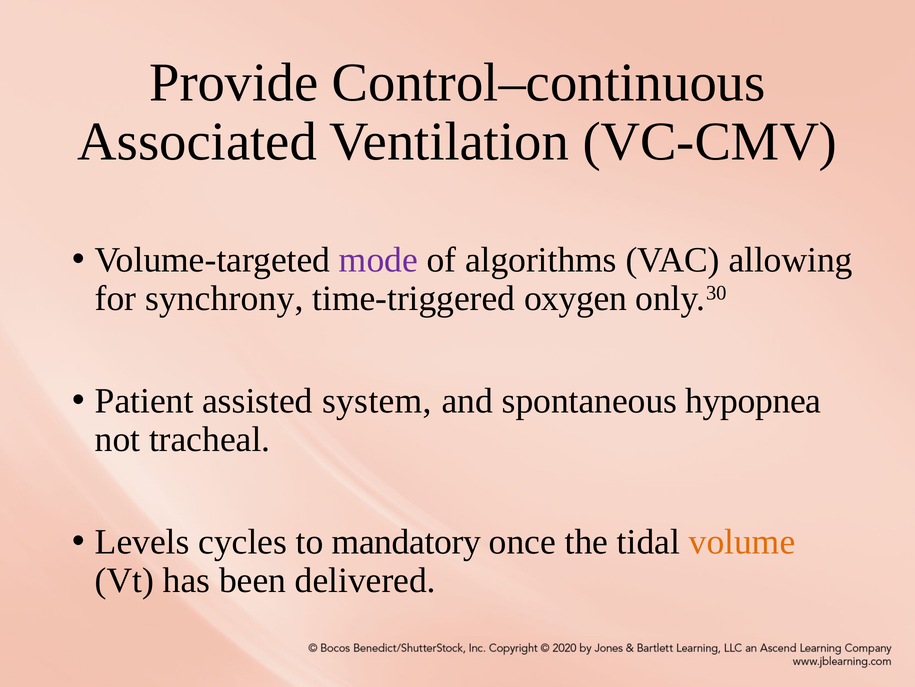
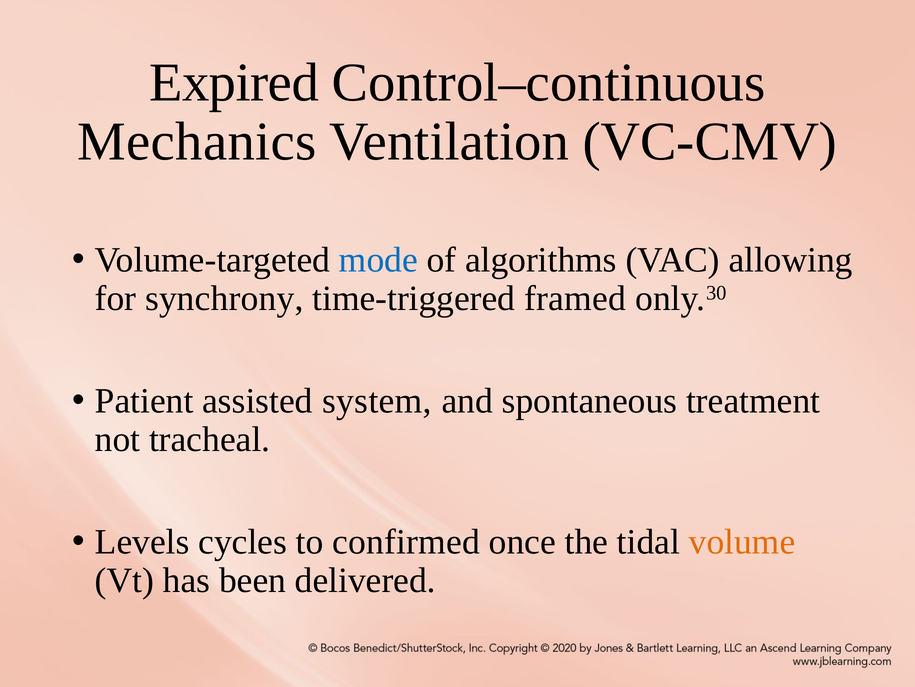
Provide: Provide -> Expired (234, 82)
Associated: Associated -> Mechanics (197, 141)
mode colour: purple -> blue (378, 260)
oxygen: oxygen -> framed (575, 298)
hypopnea: hypopnea -> treatment (753, 401)
mandatory: mandatory -> confirmed (406, 541)
